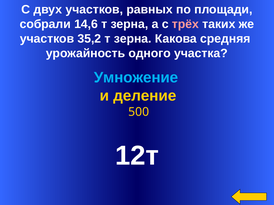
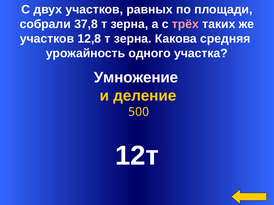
14,6: 14,6 -> 37,8 (86, 24)
35,2: 35,2 -> 12,8 (89, 39)
Умножение colour: light blue -> white (136, 78)
